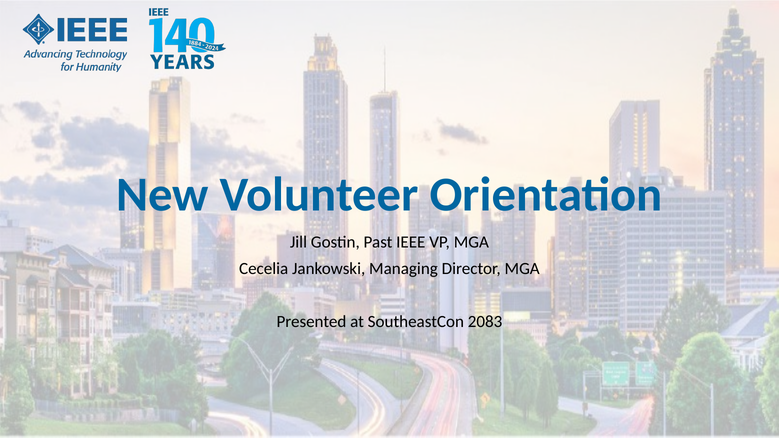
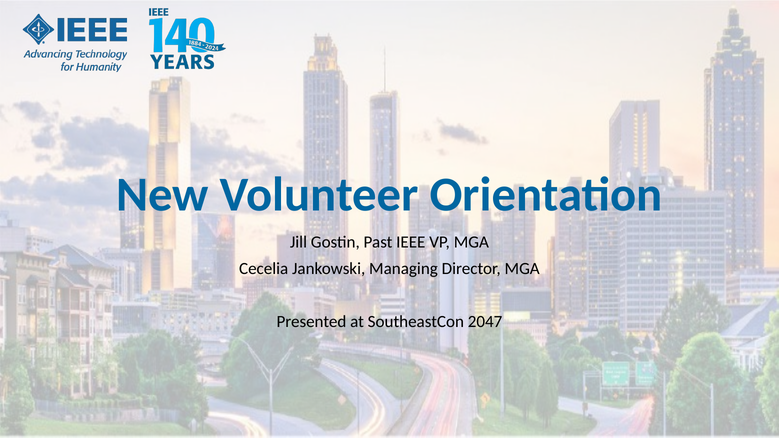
2083: 2083 -> 2047 (485, 322)
